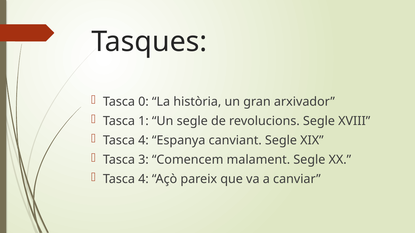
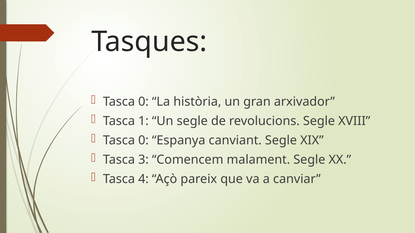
4: 4 -> 0 (143, 141)
